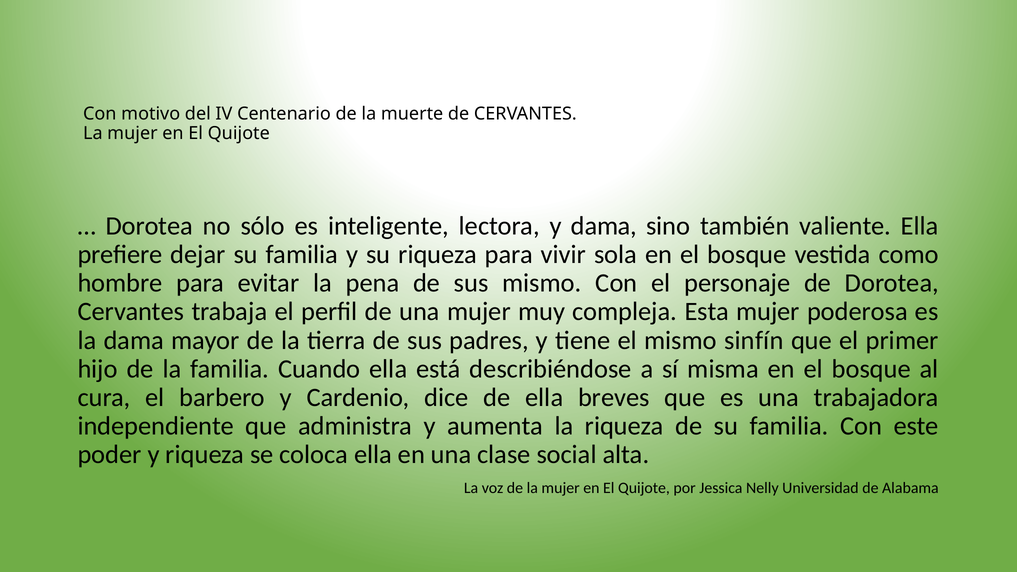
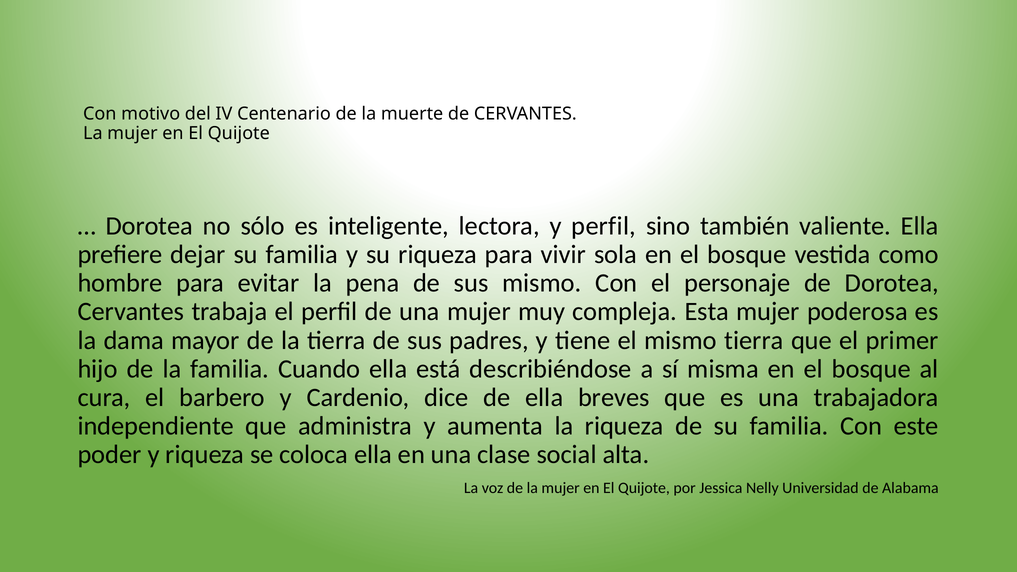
y dama: dama -> perfil (604, 226)
mismo sinfín: sinfín -> tierra (754, 340)
